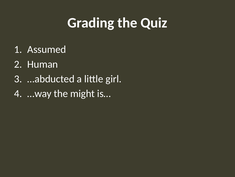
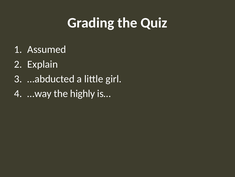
Human: Human -> Explain (43, 64)
might: might -> highly (83, 93)
